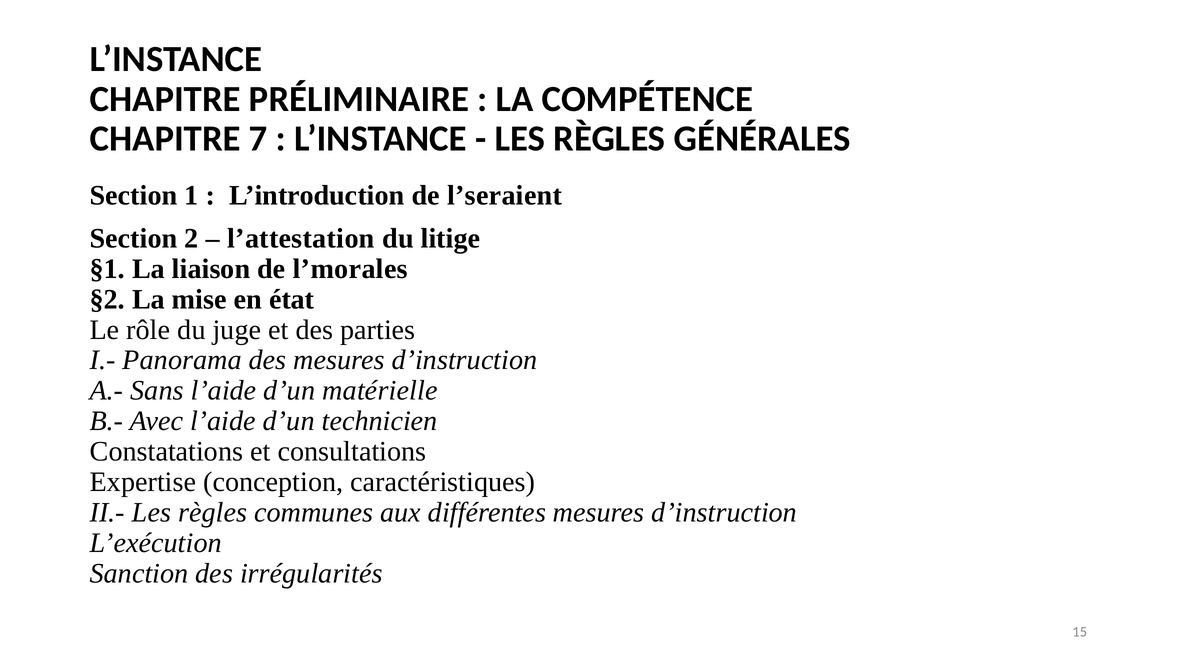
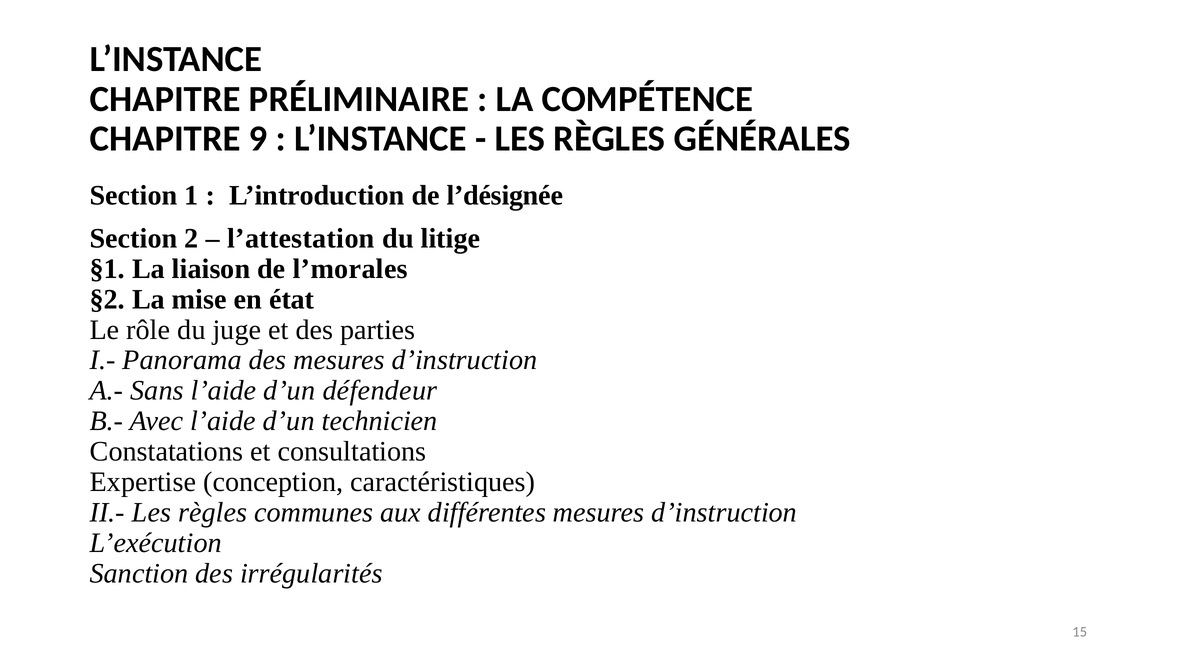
7: 7 -> 9 (258, 139)
l’seraient: l’seraient -> l’désignée (505, 196)
matérielle: matérielle -> défendeur (380, 391)
